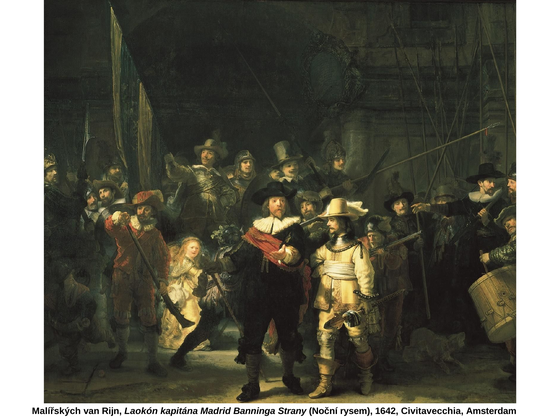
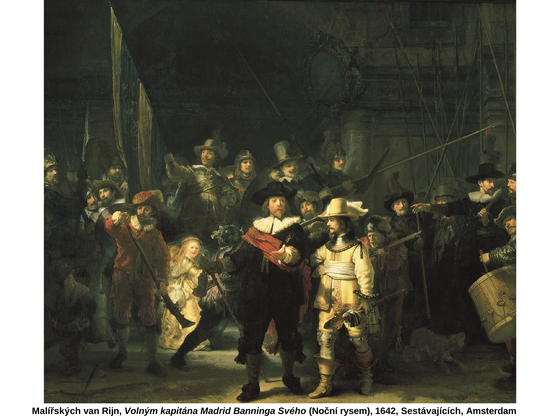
Laokón: Laokón -> Volným (141, 411)
Strany: Strany -> Svého (292, 411)
Civitavecchia: Civitavecchia -> Sestávajících (432, 411)
